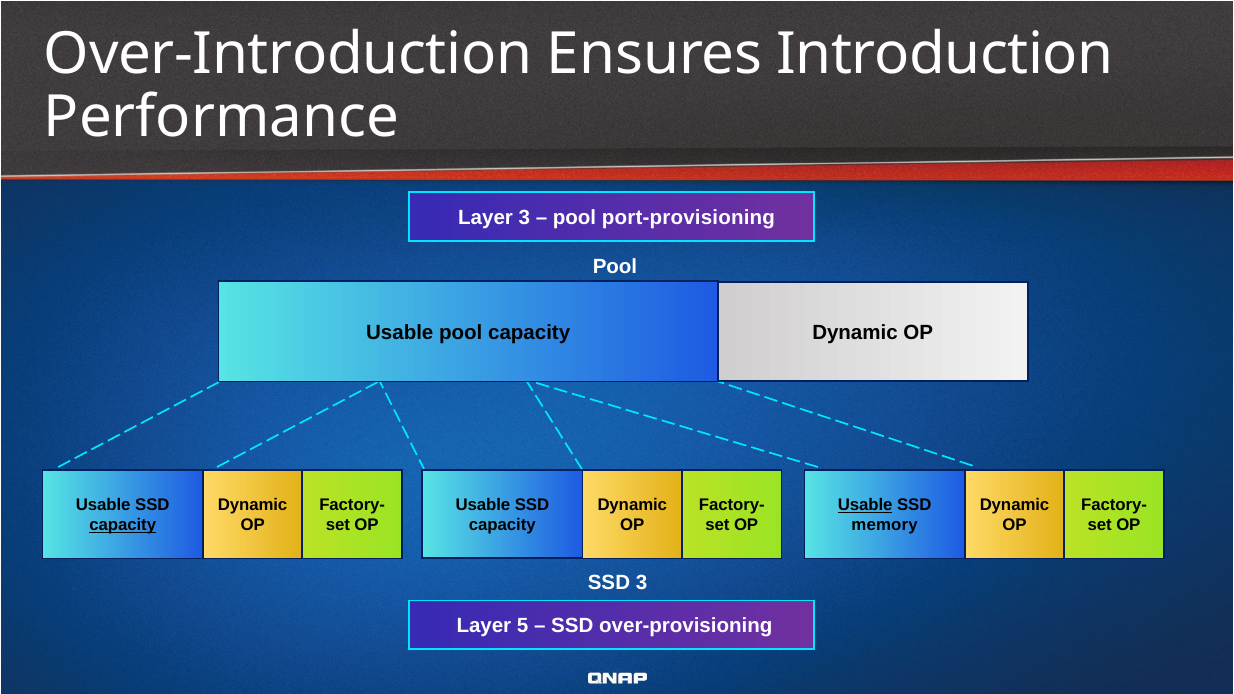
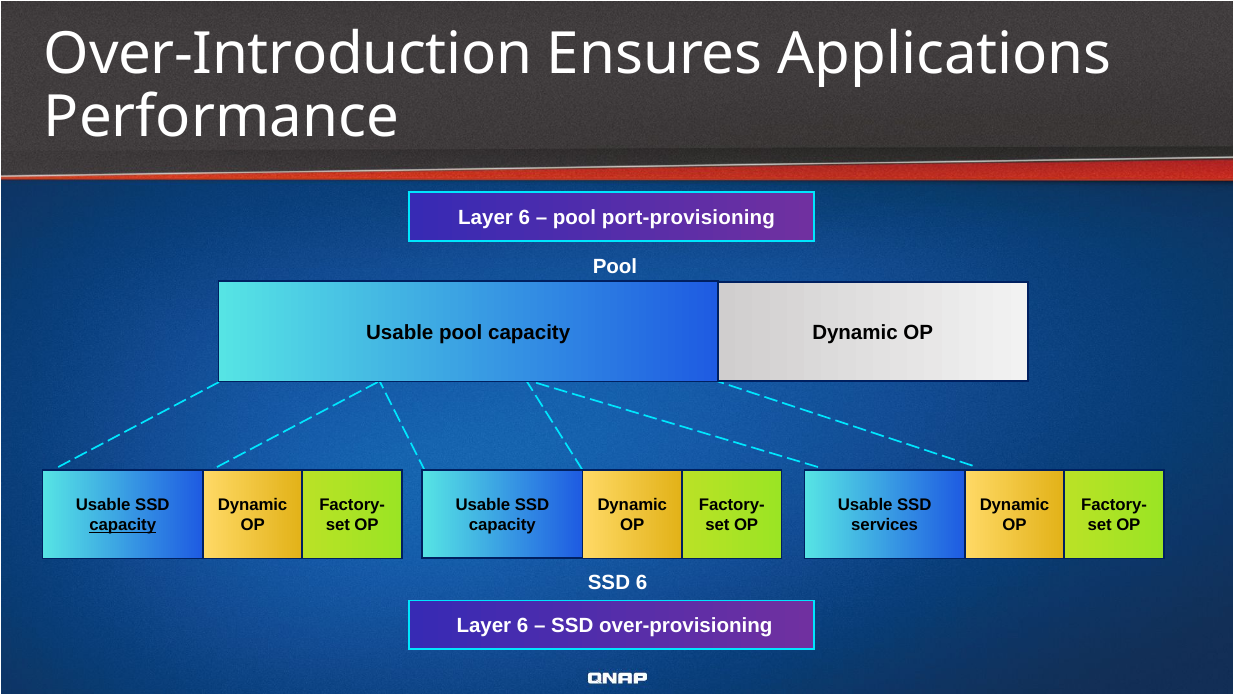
Introduction: Introduction -> Applications (945, 55)
3: 3 -> 6 (524, 217)
Usable underline: present -> none (865, 505)
memory: memory -> services (885, 525)
SSD 3: 3 -> 6 (641, 583)
5: 5 -> 6 (523, 626)
